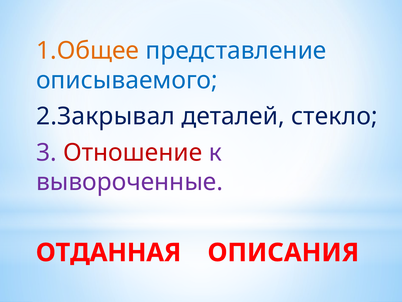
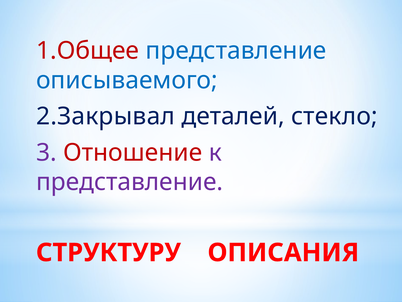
1.Общее colour: orange -> red (88, 51)
вывороченные: вывороченные -> представление (130, 182)
ОТДАННАЯ: ОТДАННАЯ -> СТРУКТУРУ (108, 252)
